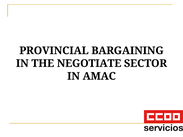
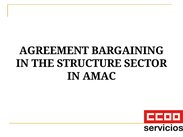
PROVINCIAL: PROVINCIAL -> AGREEMENT (54, 51)
NEGOTIATE: NEGOTIATE -> STRUCTURE (89, 64)
